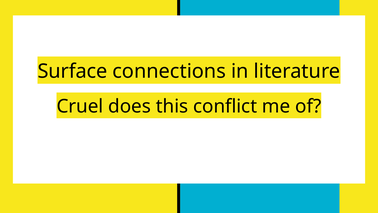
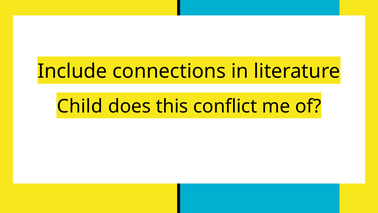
Surface: Surface -> Include (72, 71)
Cruel: Cruel -> Child (80, 106)
